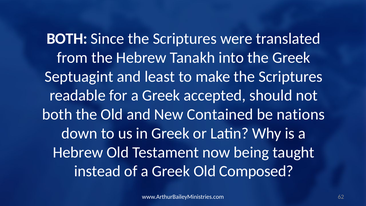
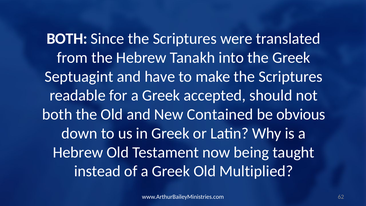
least: least -> have (160, 77)
nations: nations -> obvious (301, 114)
Composed: Composed -> Multiplied (256, 171)
